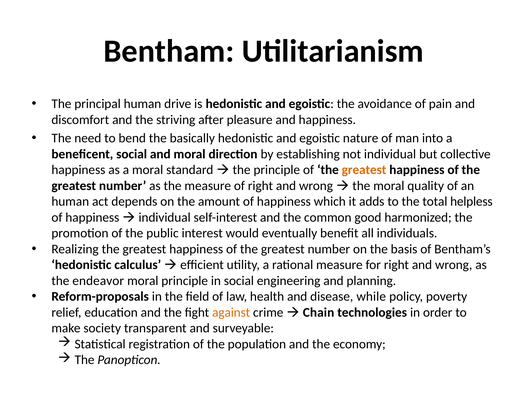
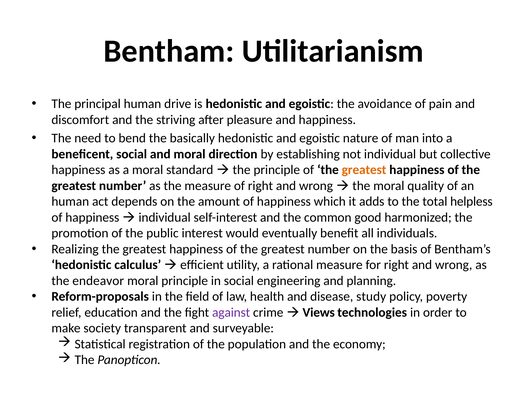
while: while -> study (371, 297)
against colour: orange -> purple (231, 312)
Chain: Chain -> Views (319, 312)
